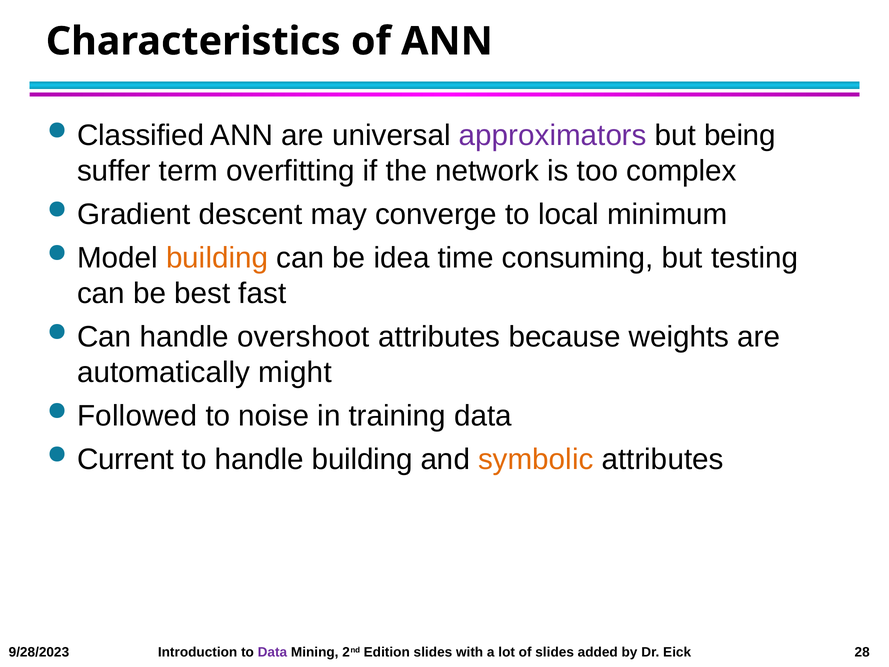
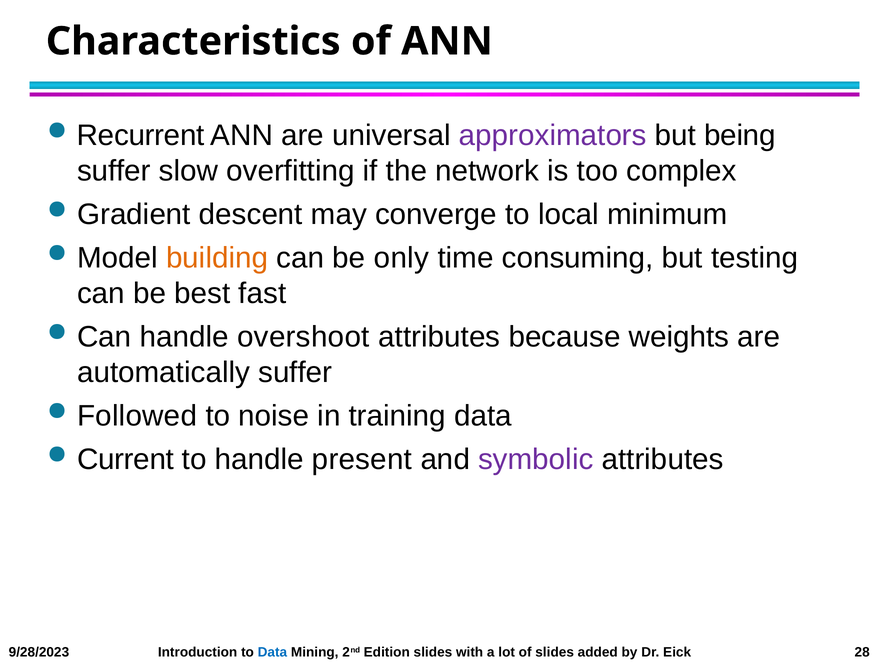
Classified: Classified -> Recurrent (141, 135)
term: term -> slow (188, 171)
idea: idea -> only (401, 258)
automatically might: might -> suffer (295, 372)
handle building: building -> present (362, 459)
symbolic colour: orange -> purple (536, 459)
Data colour: purple -> blue (272, 652)
